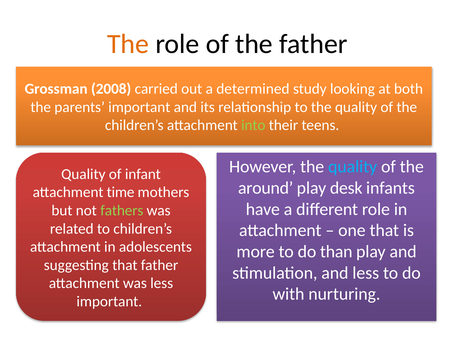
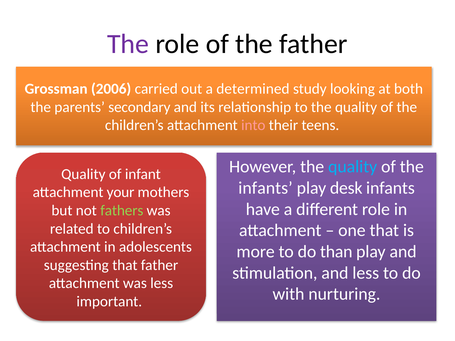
The colour: orange -> purple (128, 44)
2008: 2008 -> 2006 (111, 89)
parents important: important -> secondary (139, 107)
into colour: light green -> pink (253, 125)
around: around -> infants (265, 188)
time: time -> your (121, 192)
